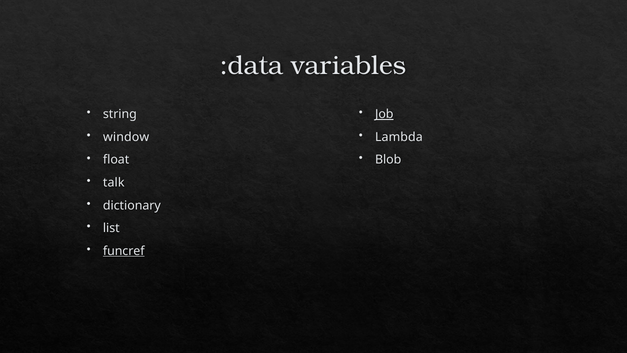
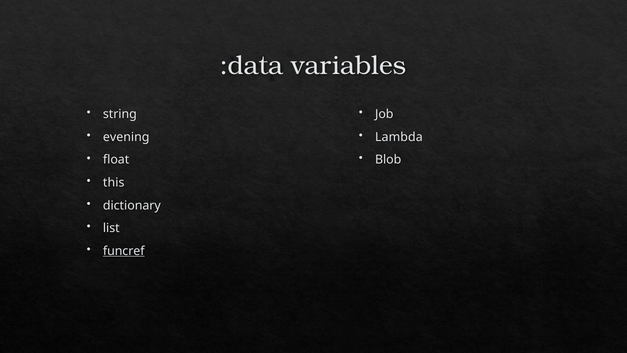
Job underline: present -> none (384, 114)
window: window -> evening (126, 137)
talk: talk -> this (114, 182)
